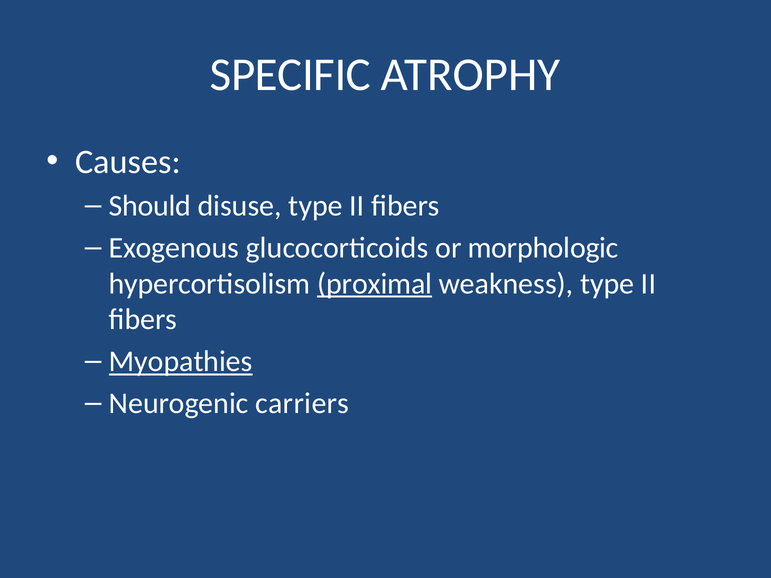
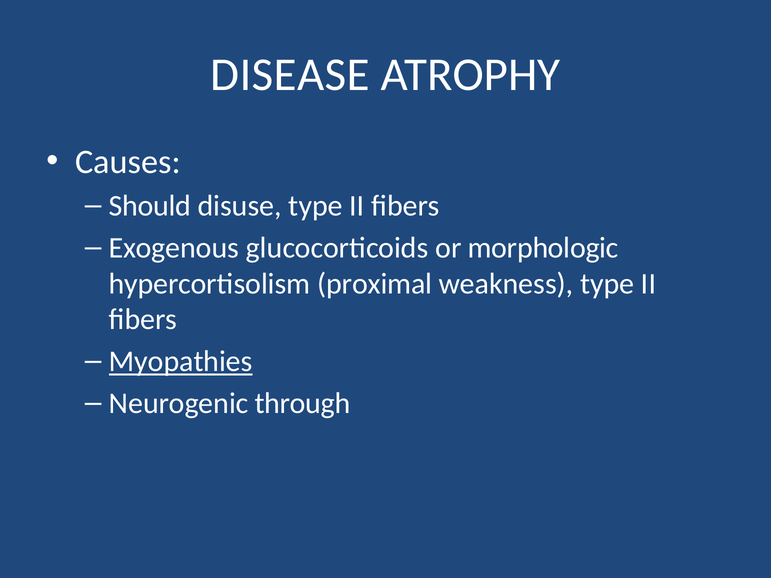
SPECIFIC: SPECIFIC -> DISEASE (290, 75)
proximal underline: present -> none (375, 284)
carriers: carriers -> through (303, 404)
